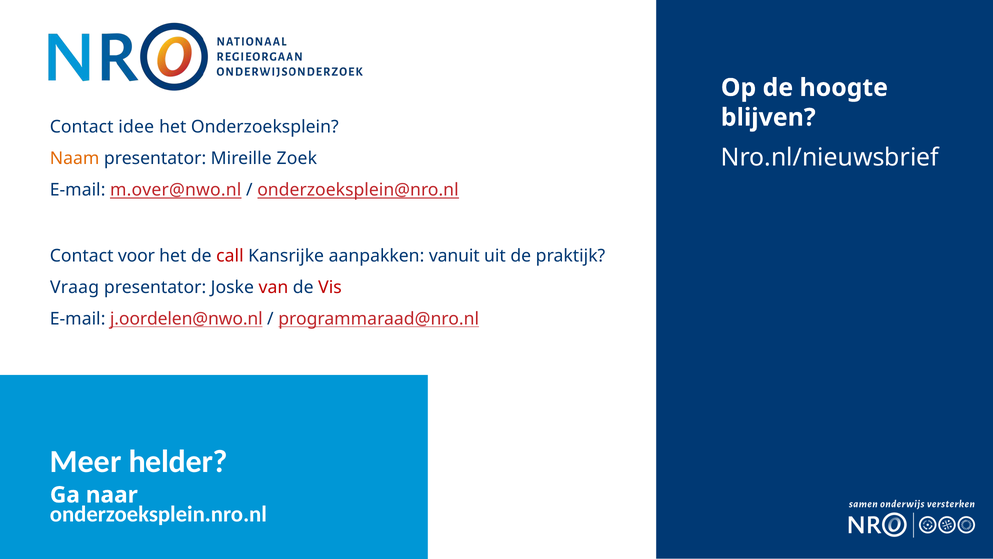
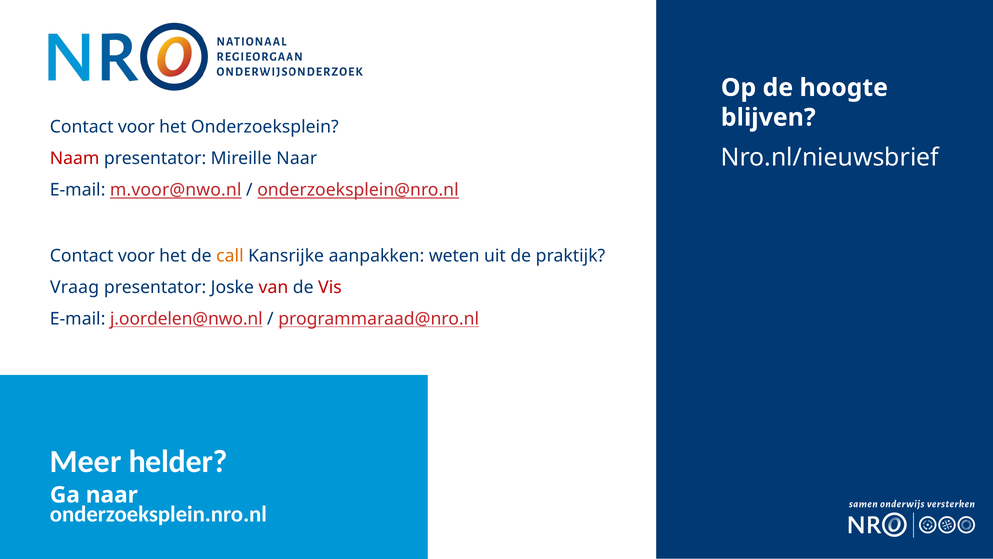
idee: idee -> voor (136, 127)
Naam colour: orange -> red (75, 158)
Mireille Zoek: Zoek -> Naar (297, 158)
m.over@nwo.nl: m.over@nwo.nl -> m.voor@nwo.nl (176, 190)
call colour: red -> orange (230, 256)
vanuit: vanuit -> weten (454, 256)
